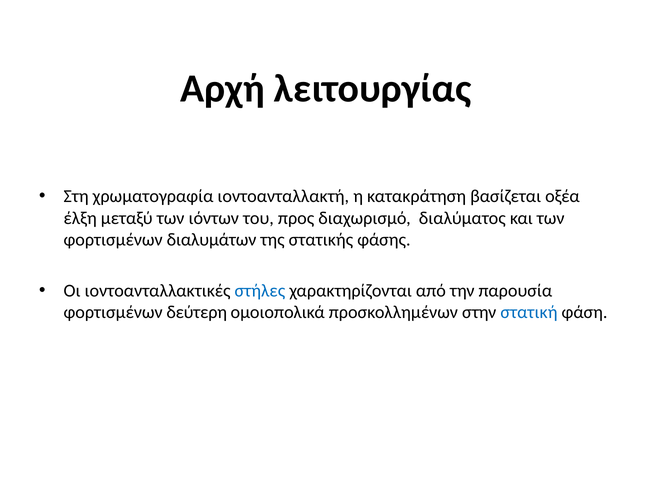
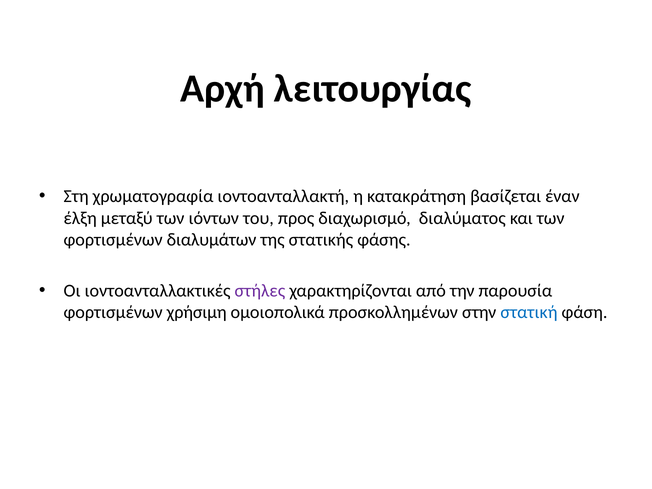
οξέα: οξέα -> έναν (562, 196)
στήλες colour: blue -> purple (260, 291)
δεύτερη: δεύτερη -> χρήσιμη (197, 312)
